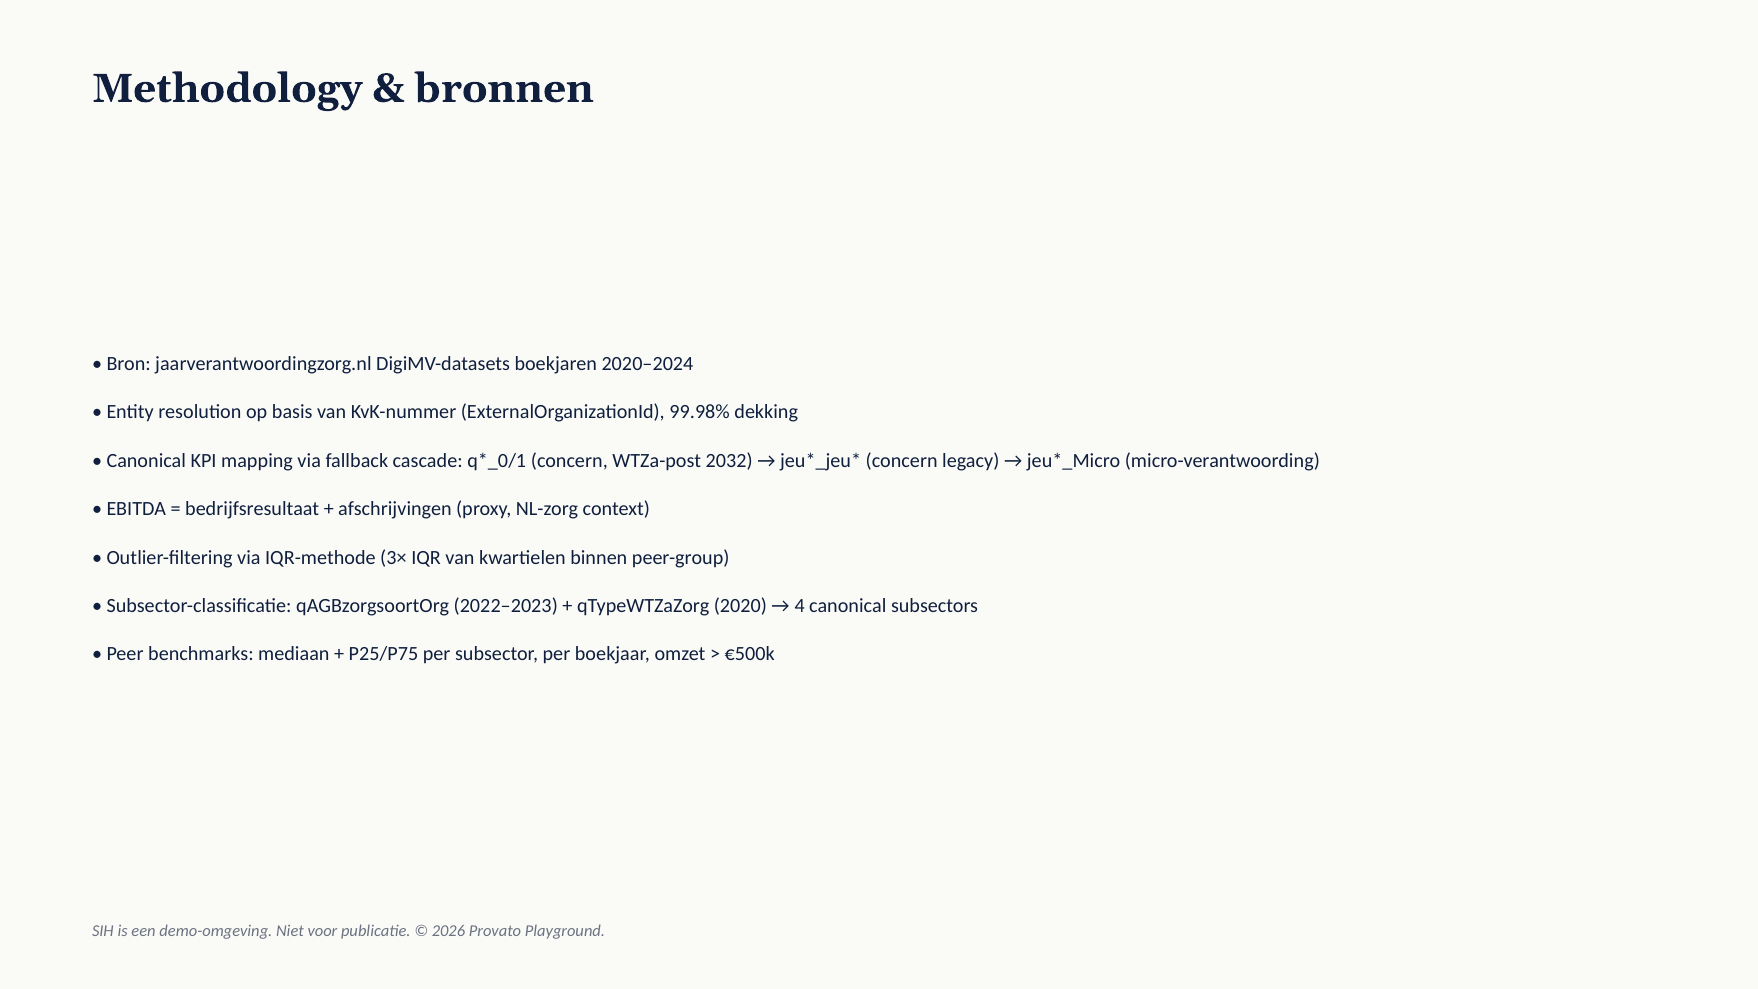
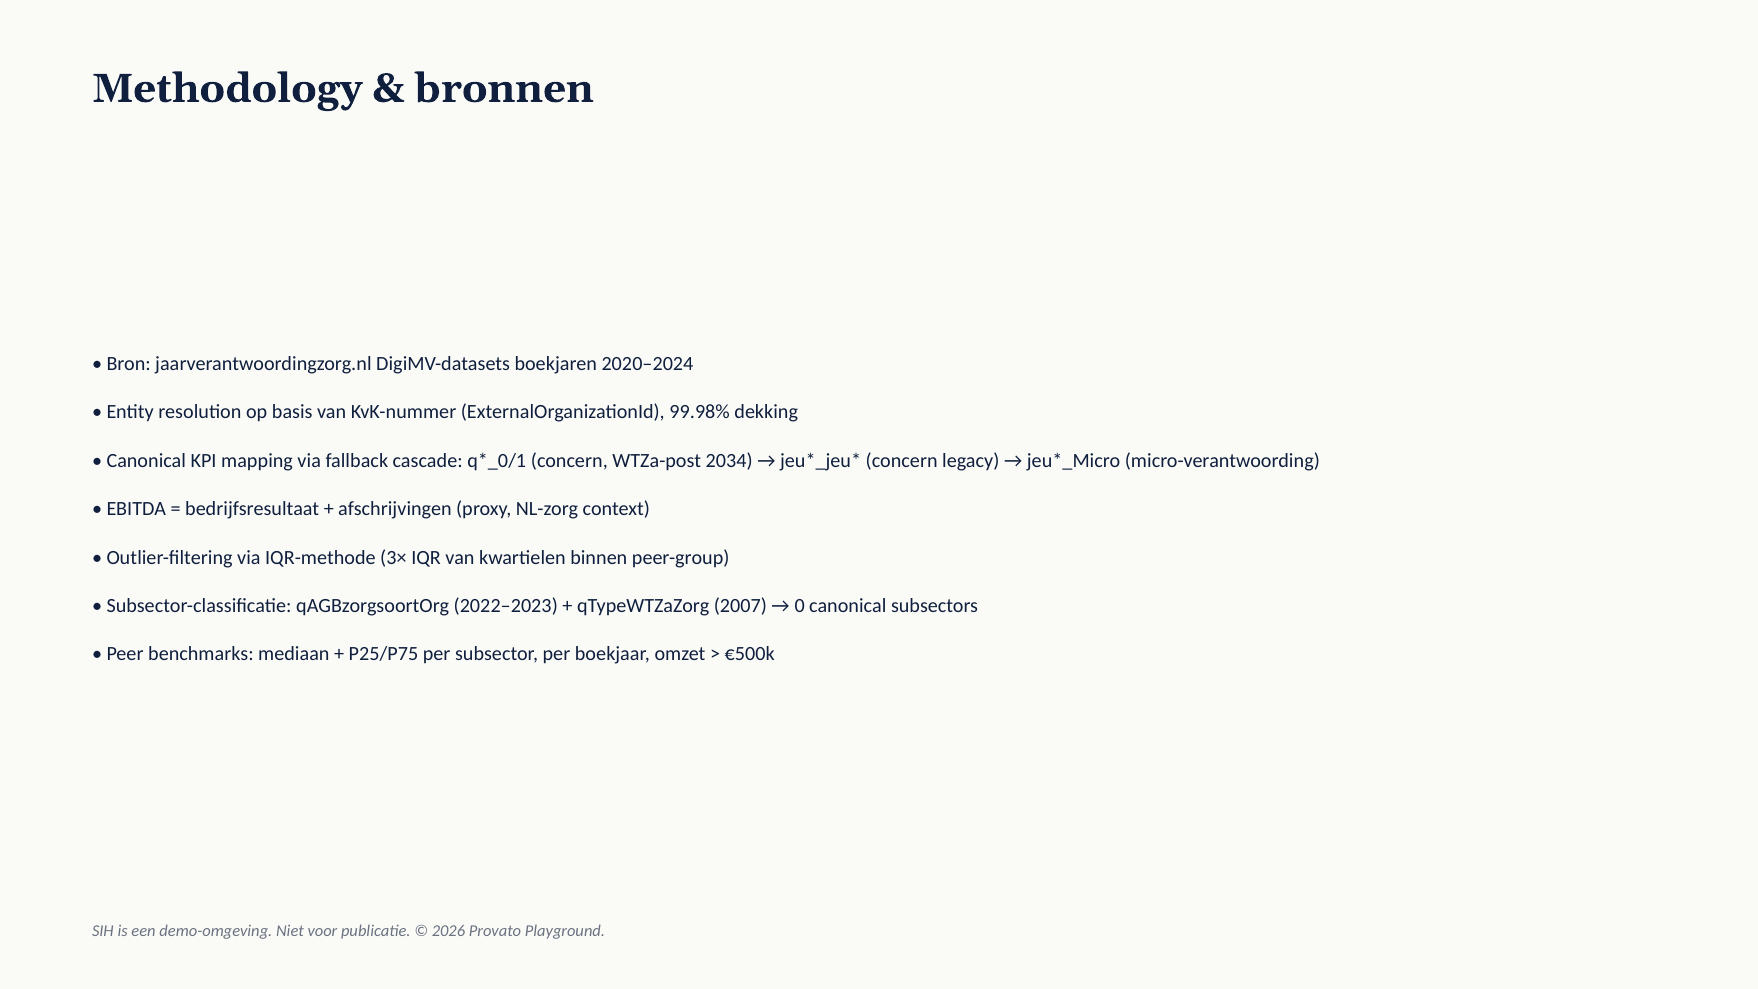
2032: 2032 -> 2034 (729, 461)
2020: 2020 -> 2007 (740, 606)
4: 4 -> 0 (800, 606)
